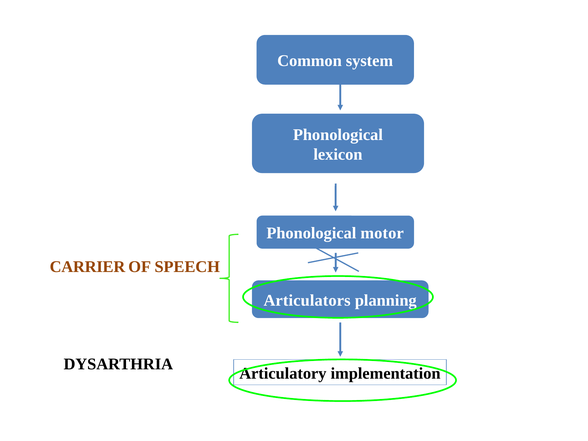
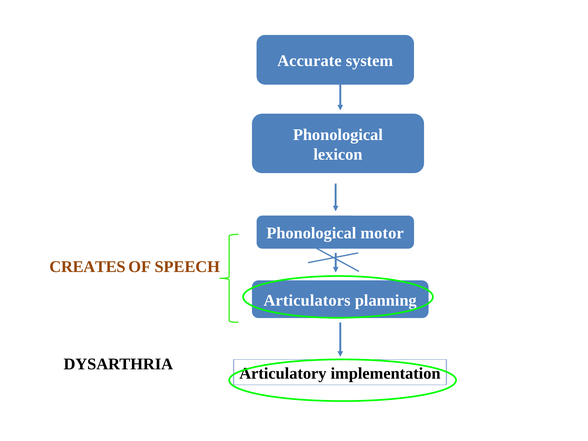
Common: Common -> Accurate (309, 61)
CARRIER: CARRIER -> CREATES (87, 267)
